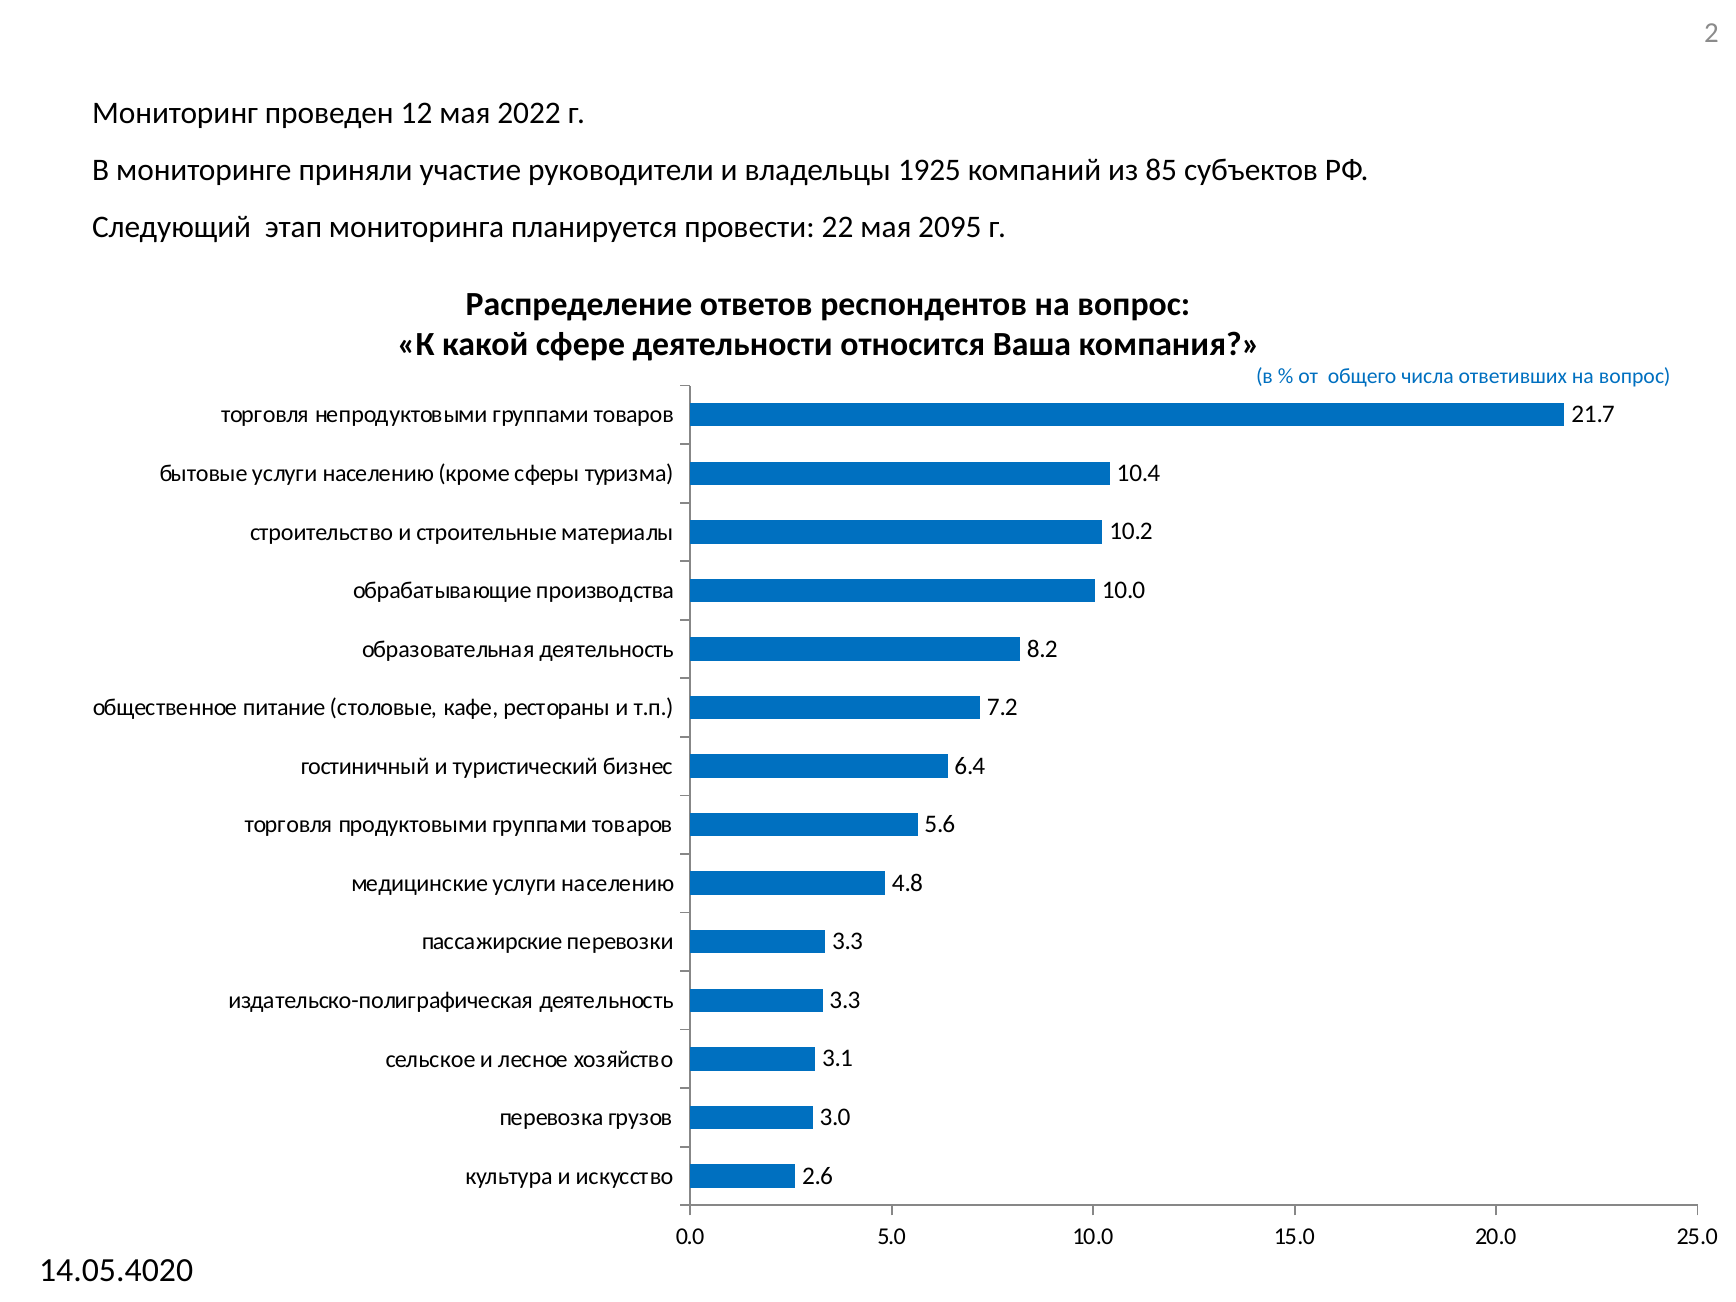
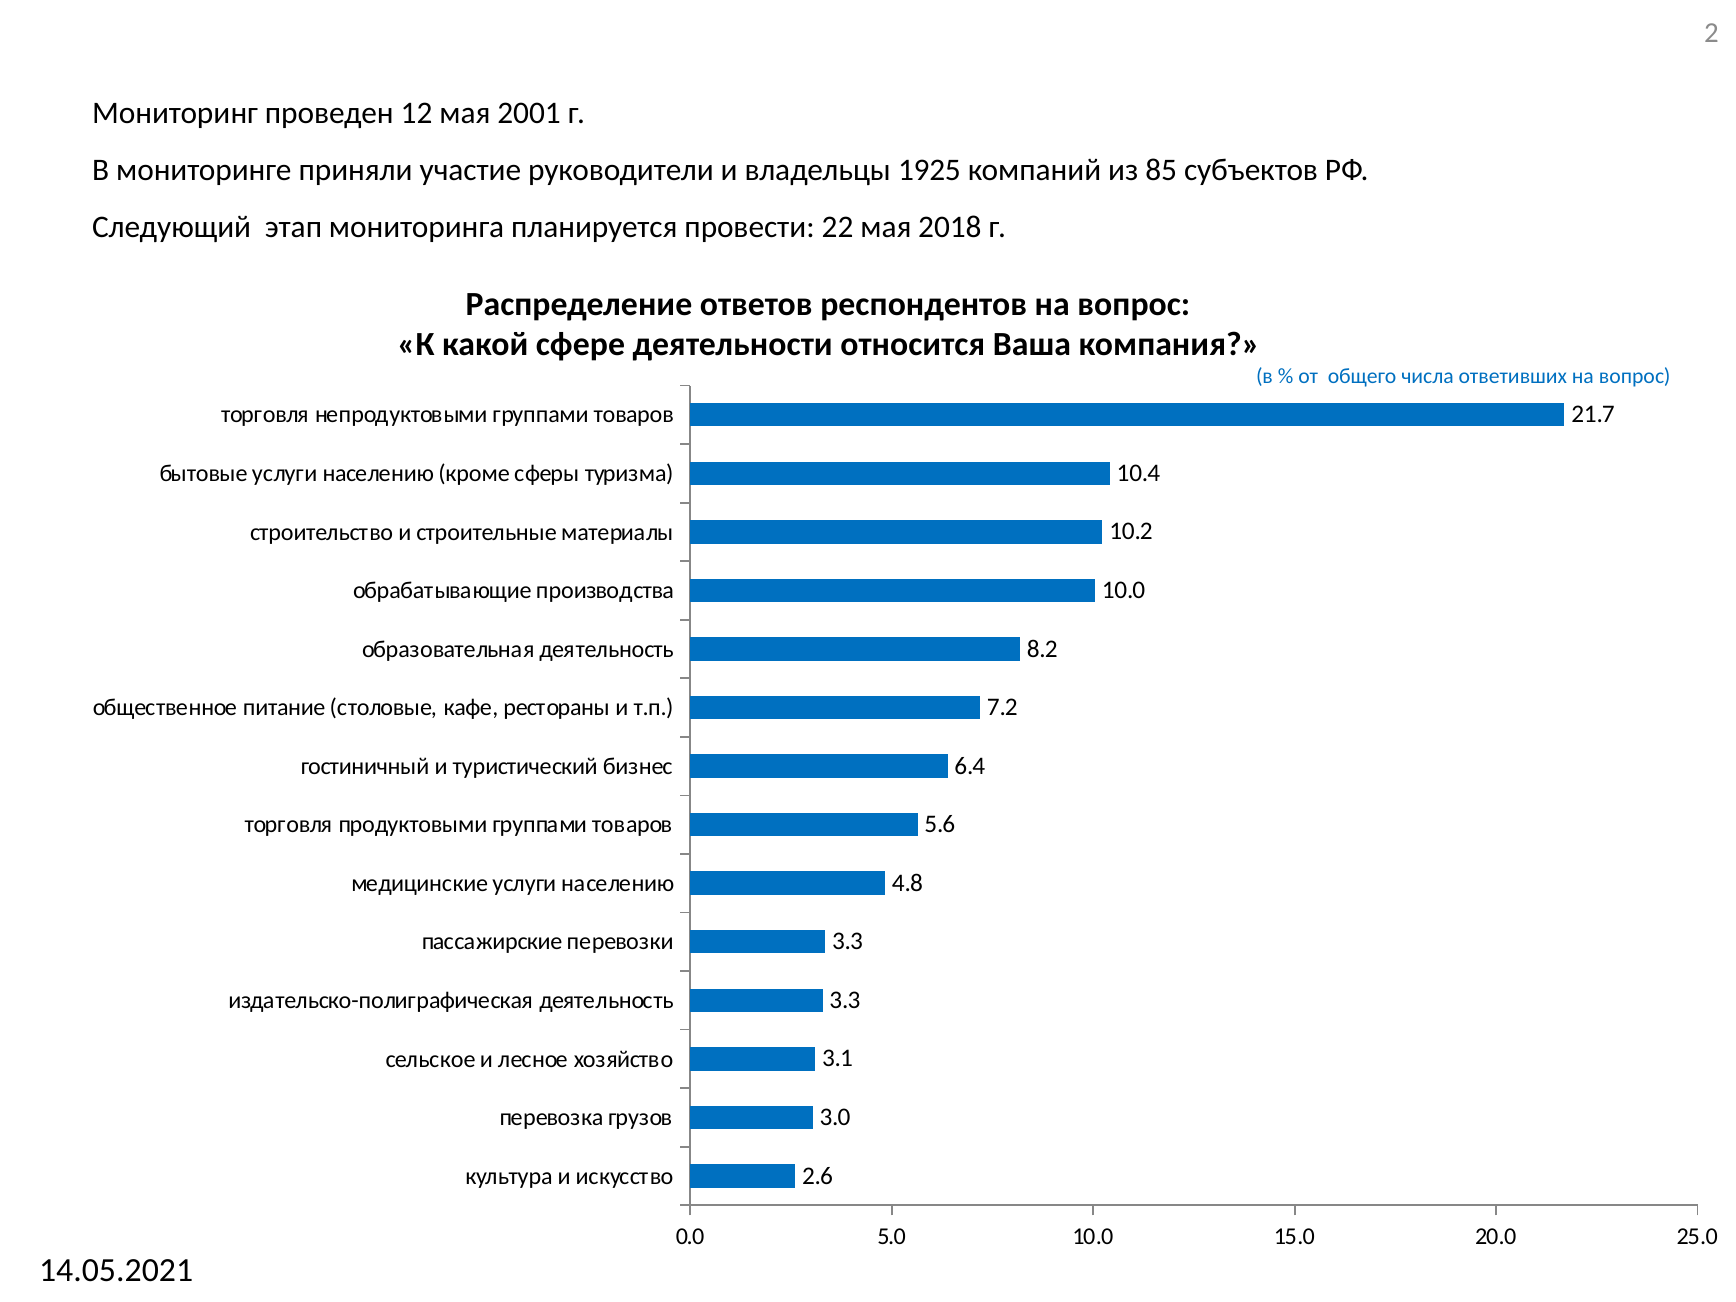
2022: 2022 -> 2001 (529, 113)
2095: 2095 -> 2018 (950, 227)
14.05.4020: 14.05.4020 -> 14.05.2021 (116, 1270)
